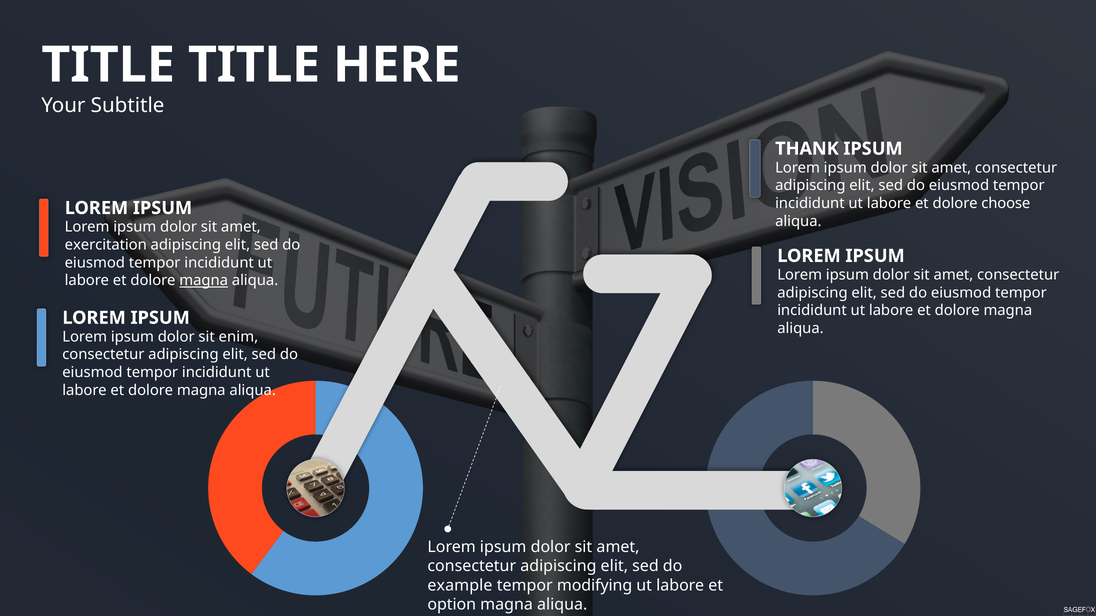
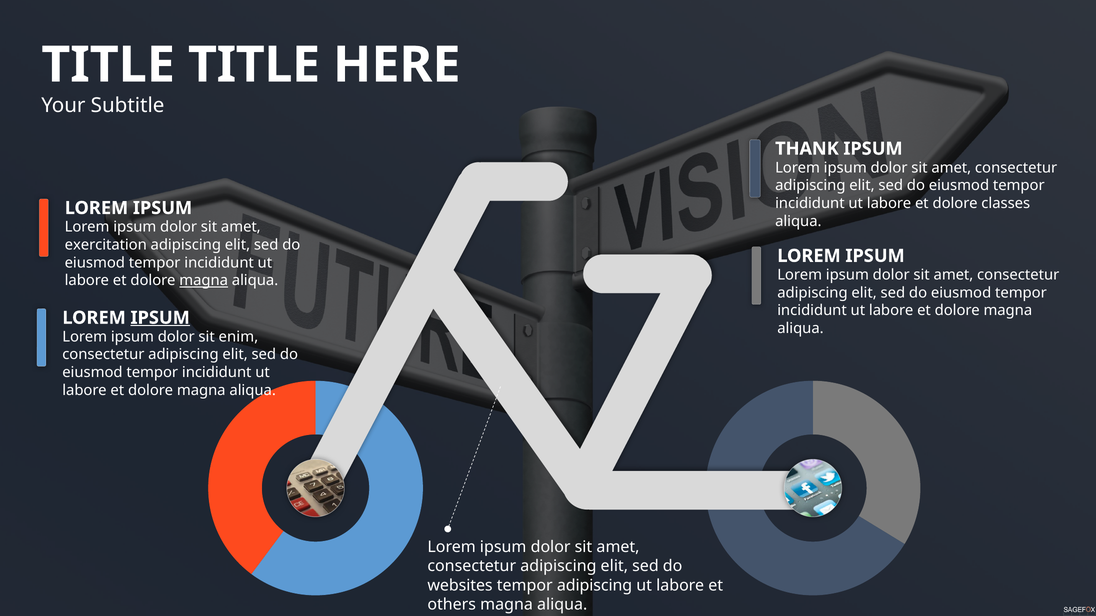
choose: choose -> classes (1006, 204)
IPSUM underline: none -> present (160, 318)
example: example -> websites (460, 586)
tempor modifying: modifying -> adipiscing (595, 586)
option: option -> others (452, 605)
